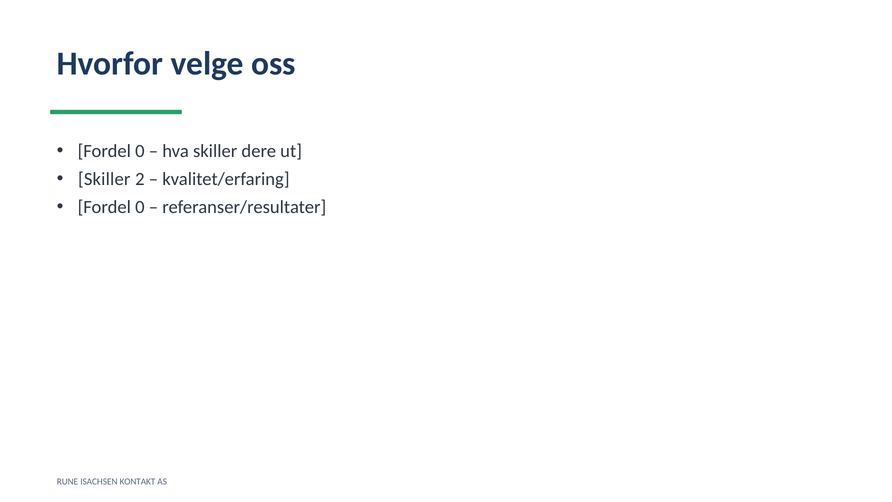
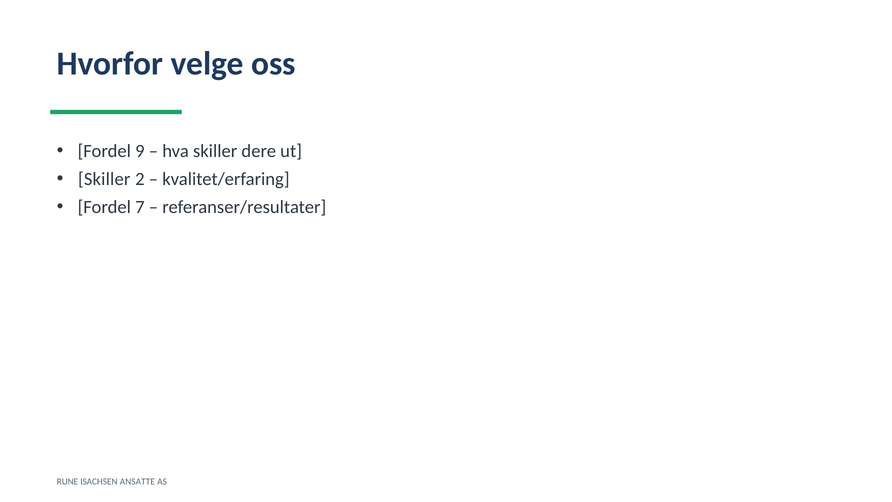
0: 0 -> 9 (140, 151)
0: 0 -> 7 (140, 207)
KONTAKT: KONTAKT -> ANSATTE (137, 481)
